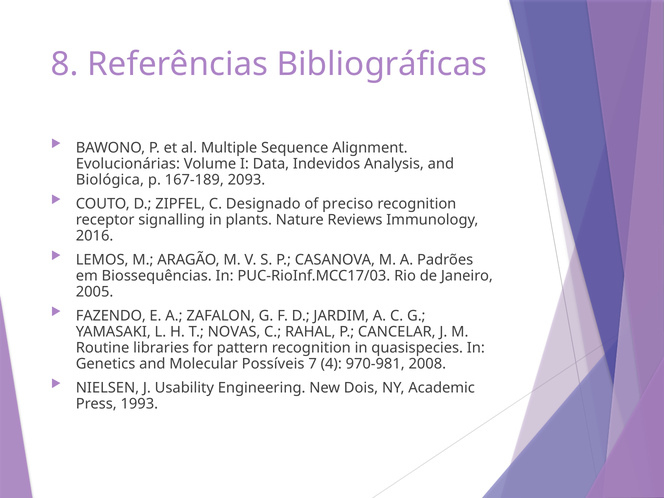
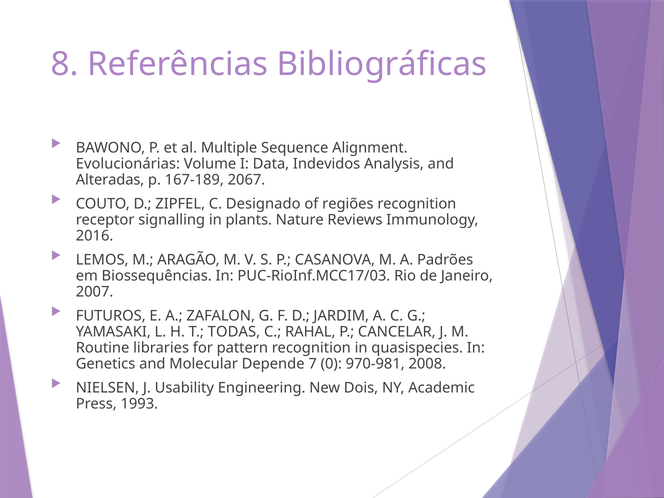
Biológica: Biológica -> Alteradas (110, 180)
2093: 2093 -> 2067 (247, 180)
preciso: preciso -> regiões (348, 204)
2005: 2005 -> 2007 (95, 292)
FAZENDO: FAZENDO -> FUTUROS (111, 316)
NOVAS: NOVAS -> TODAS (234, 332)
Possíveis: Possíveis -> Depende (273, 364)
4: 4 -> 0 (331, 364)
